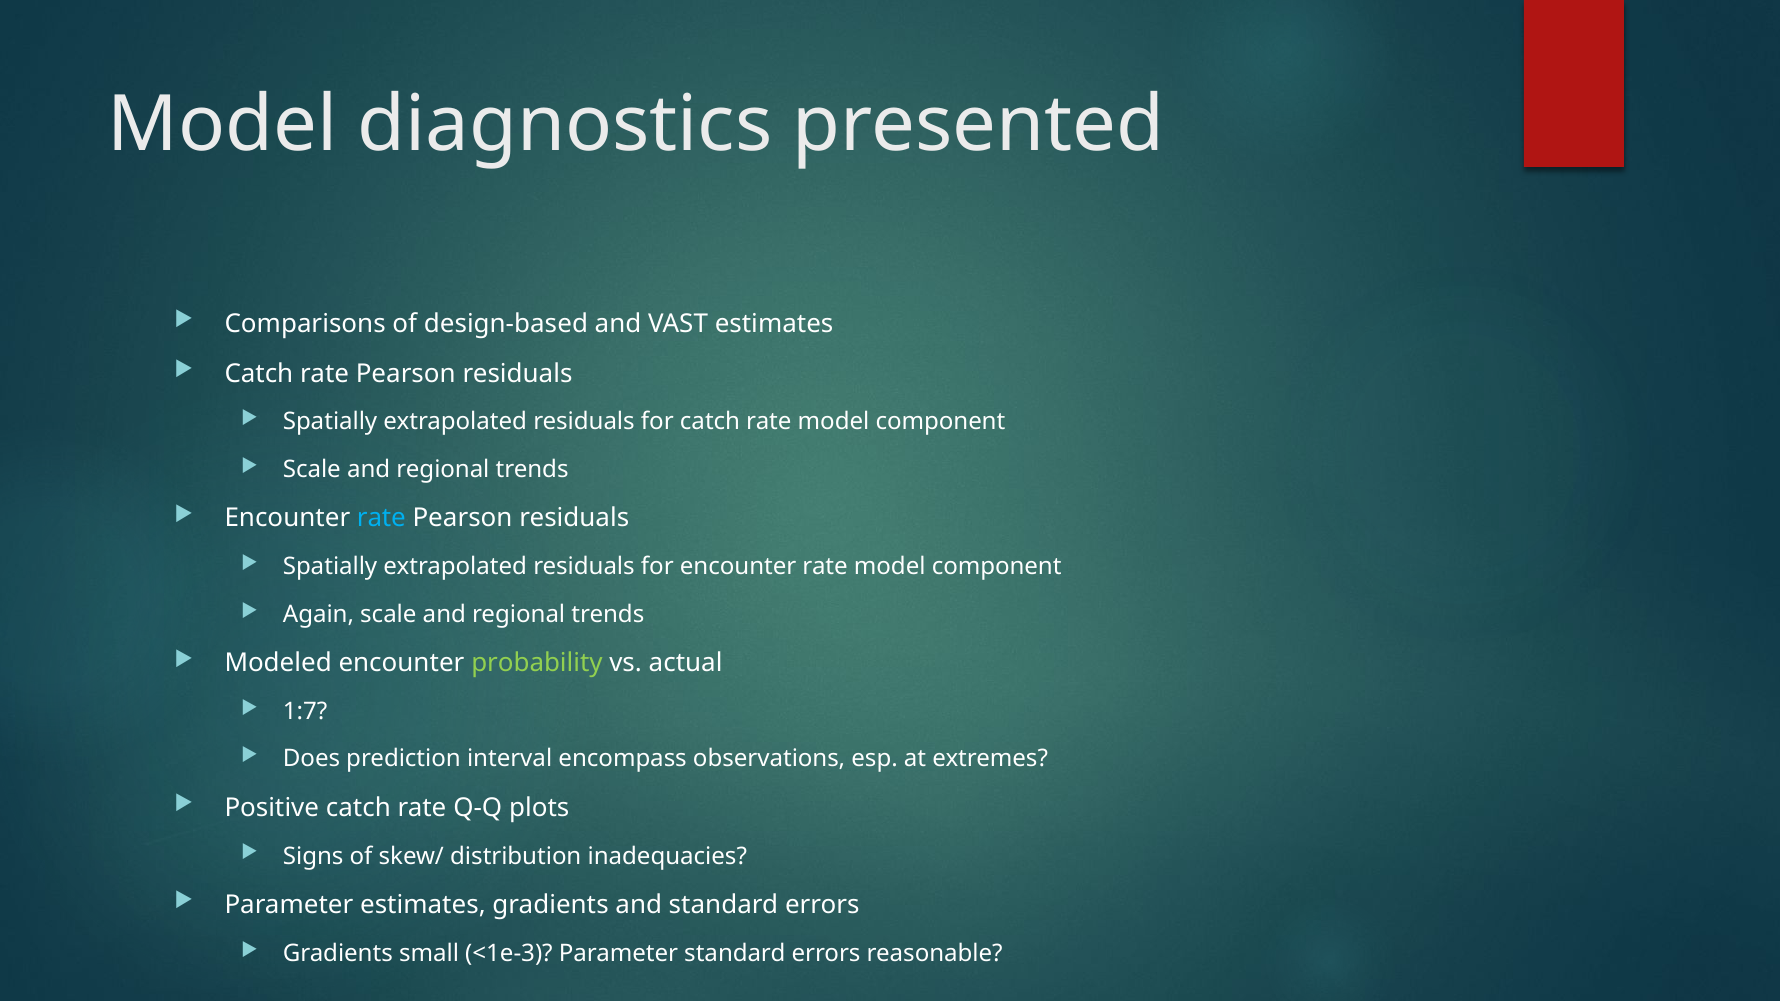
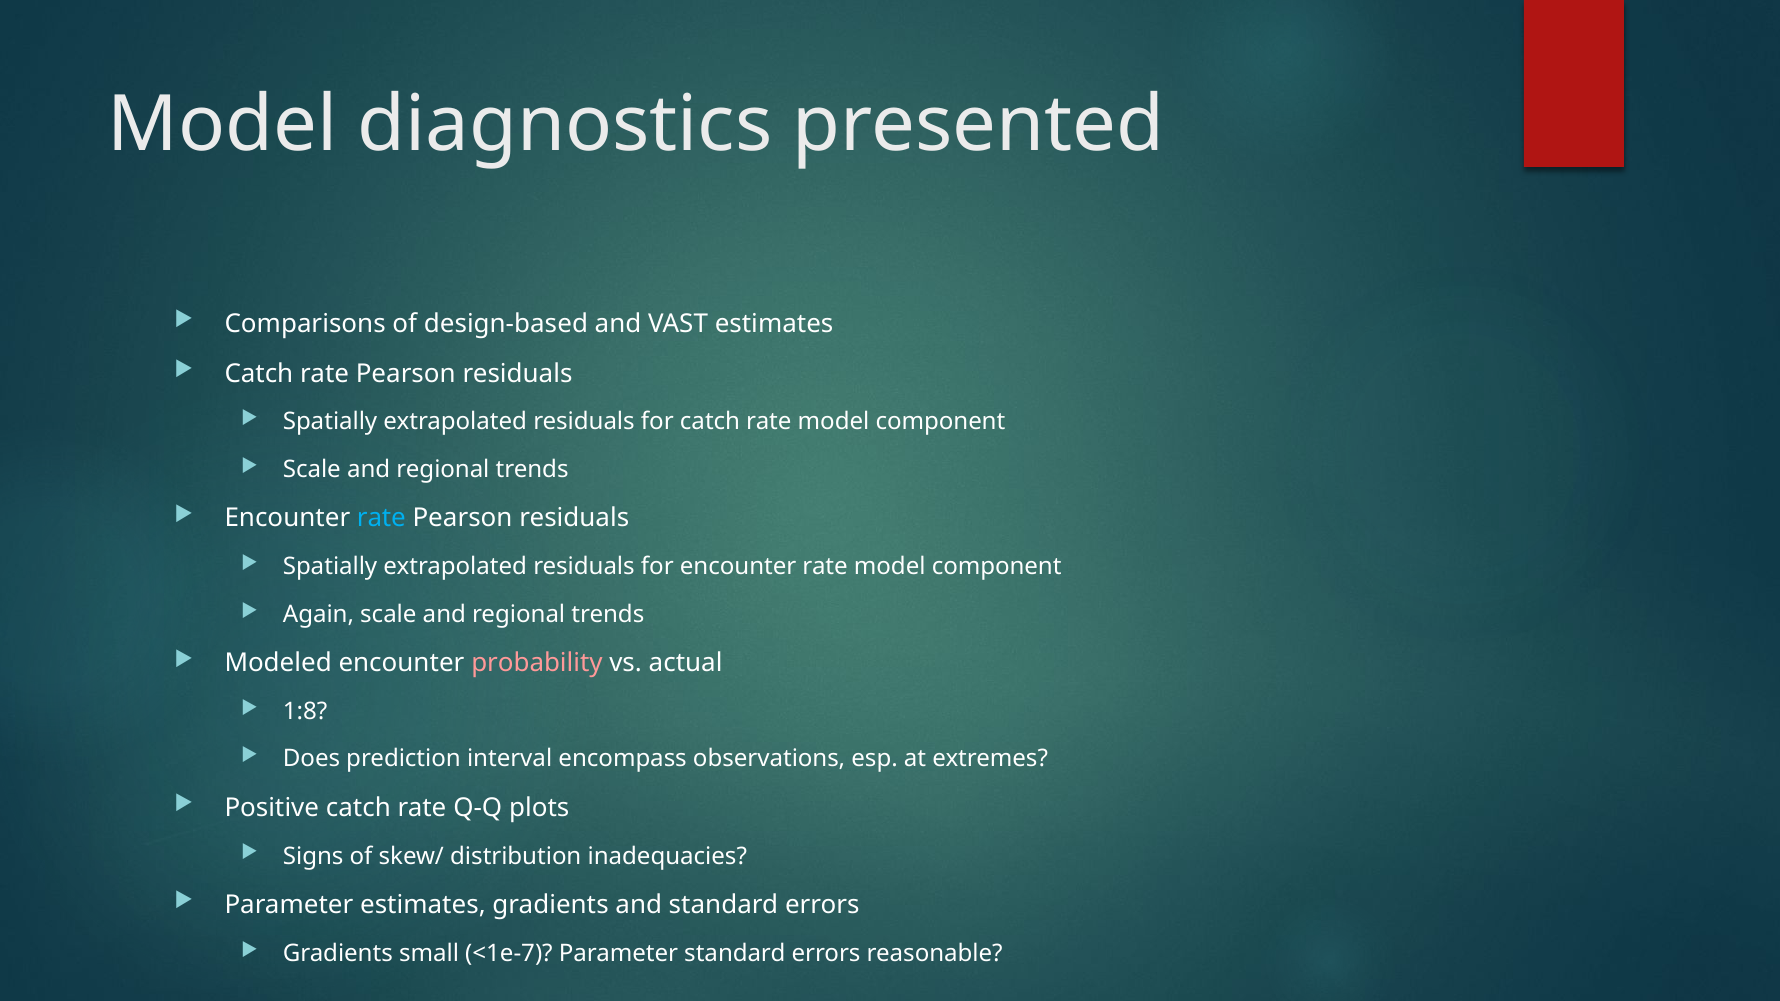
probability colour: light green -> pink (537, 663)
1:7: 1:7 -> 1:8 (305, 712)
<1e-3: <1e-3 -> <1e-7 (509, 953)
